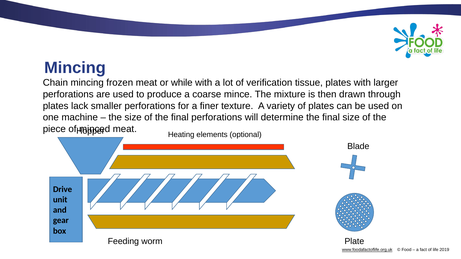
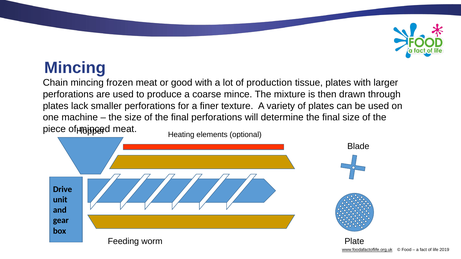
while: while -> good (182, 83)
verification: verification -> production (269, 83)
